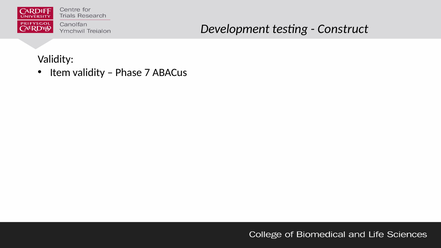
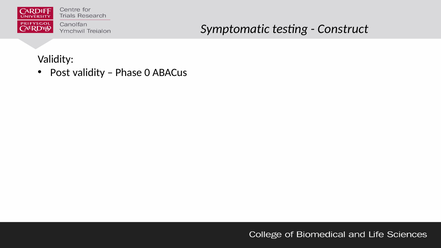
Development: Development -> Symptomatic (235, 29)
Item: Item -> Post (60, 72)
7: 7 -> 0 (147, 72)
